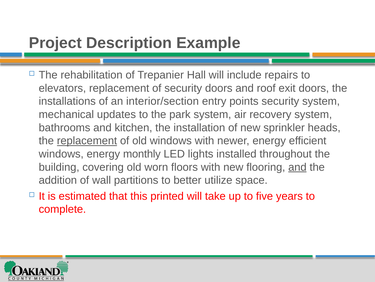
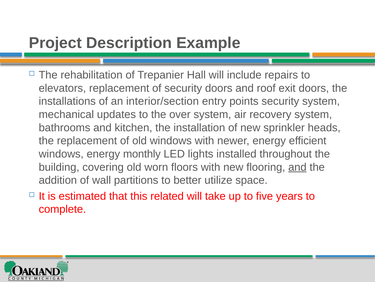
park: park -> over (180, 114)
replacement underline: present -> none (87, 140)
printed: printed -> related (167, 196)
